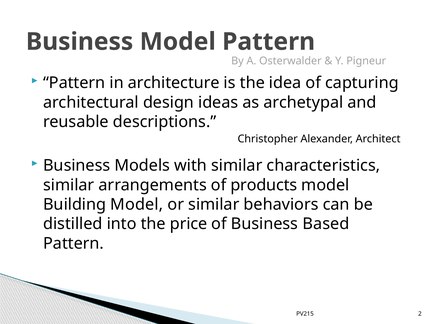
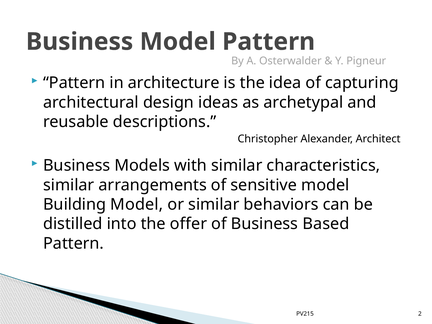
products: products -> sensitive (264, 185)
price: price -> offer (188, 224)
